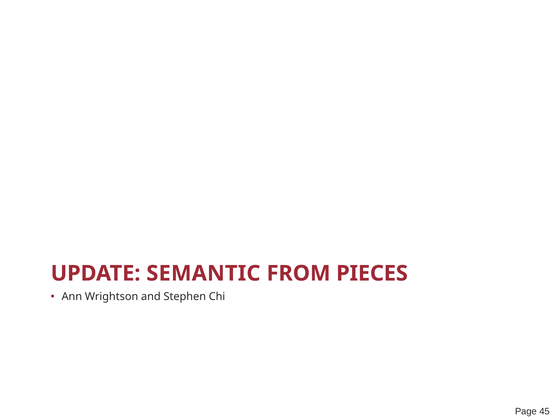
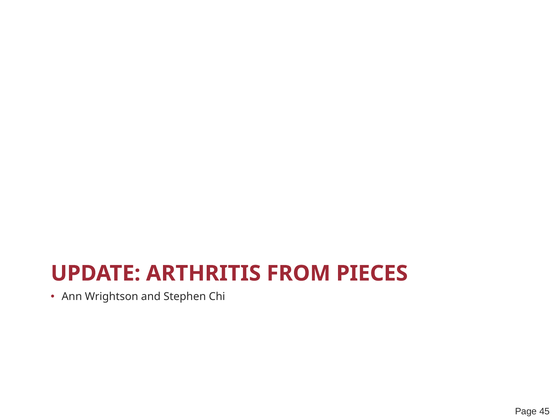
SEMANTIC: SEMANTIC -> ARTHRITIS (203, 273)
